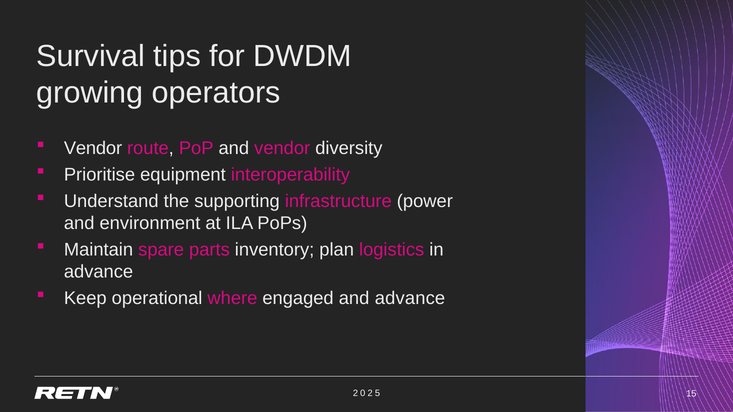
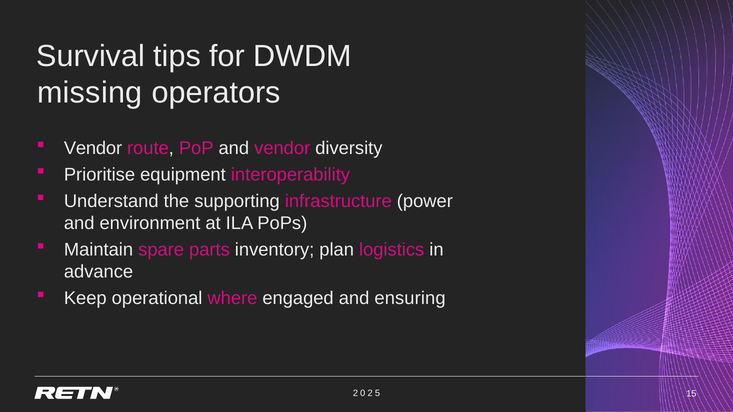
growing: growing -> missing (90, 93)
and advance: advance -> ensuring (410, 298)
